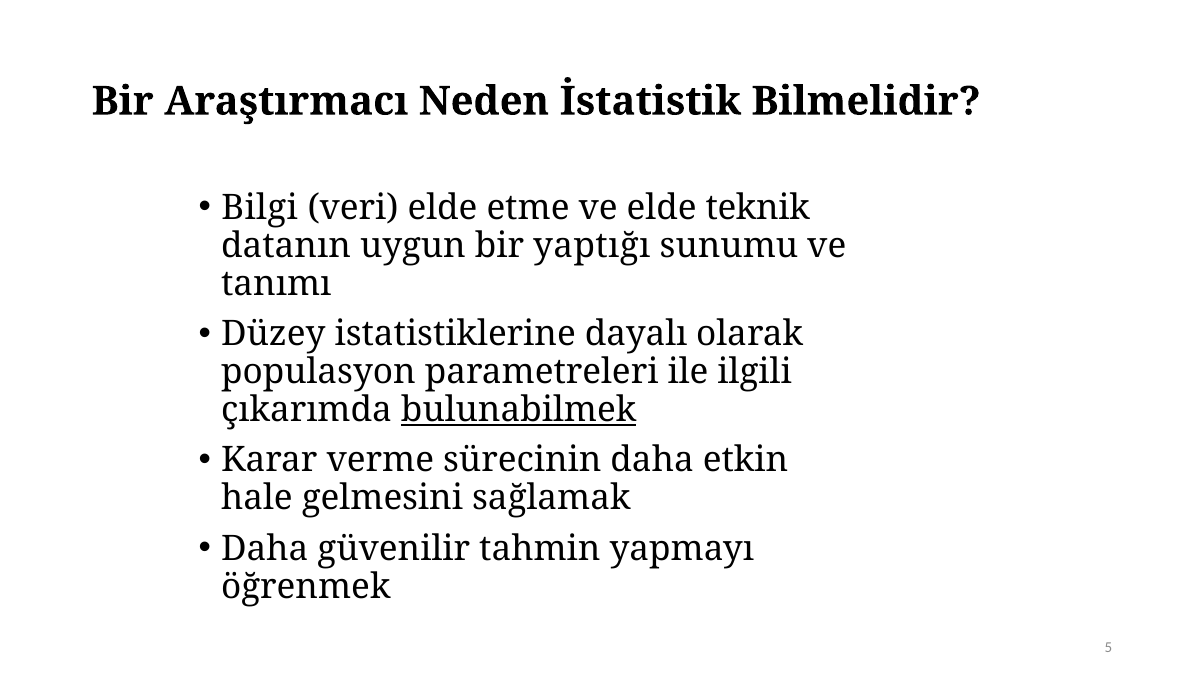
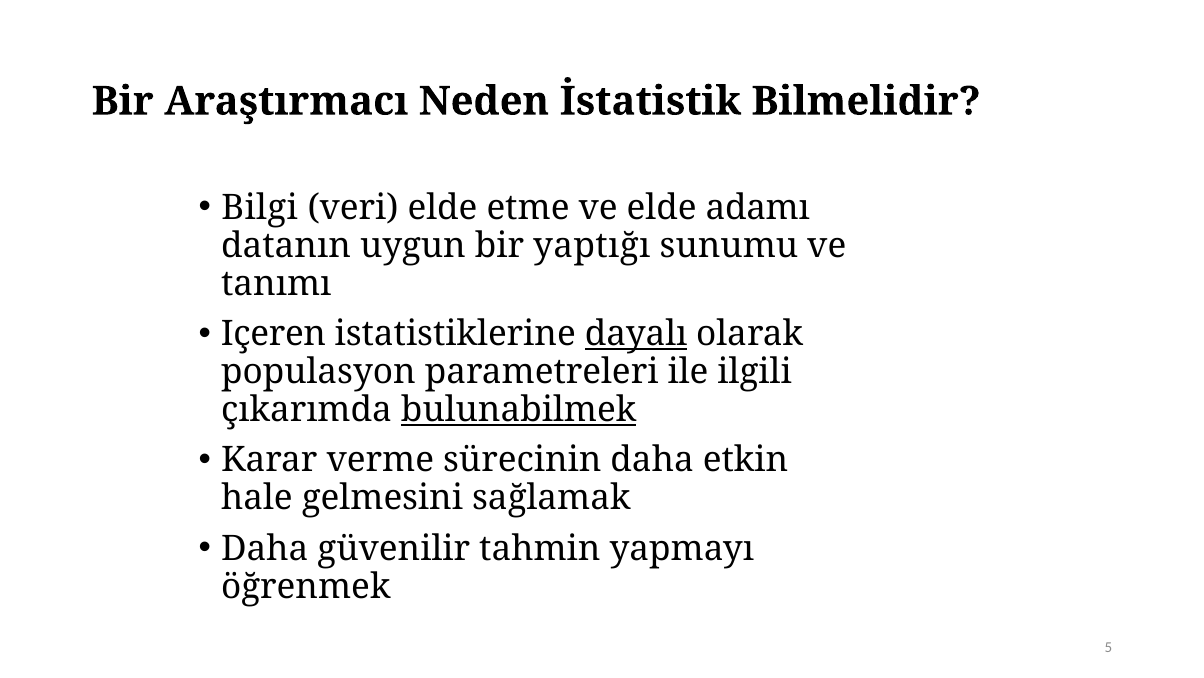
teknik: teknik -> adamı (758, 207)
Düzey: Düzey -> Içeren (274, 334)
dayalı underline: none -> present (636, 334)
